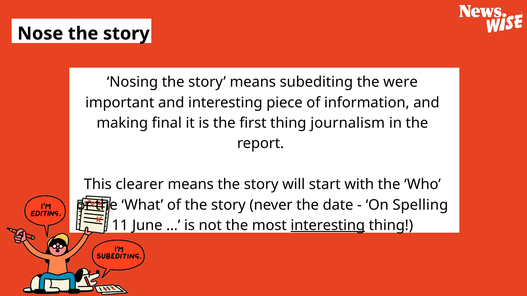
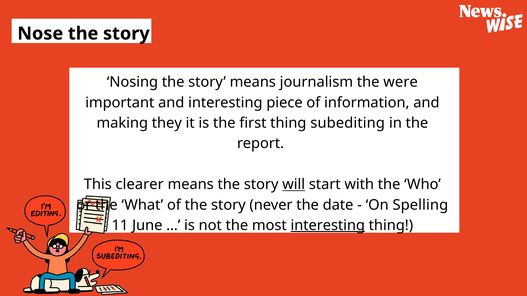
subediting: subediting -> journalism (316, 82)
final: final -> they (167, 123)
journalism: journalism -> subediting (348, 123)
will underline: none -> present (294, 185)
